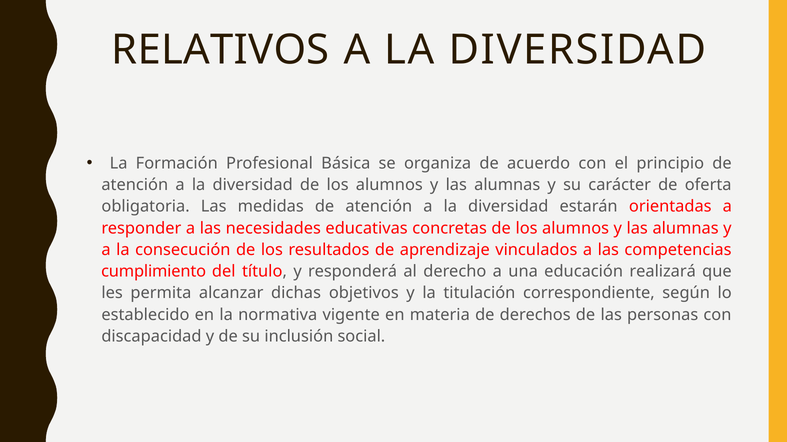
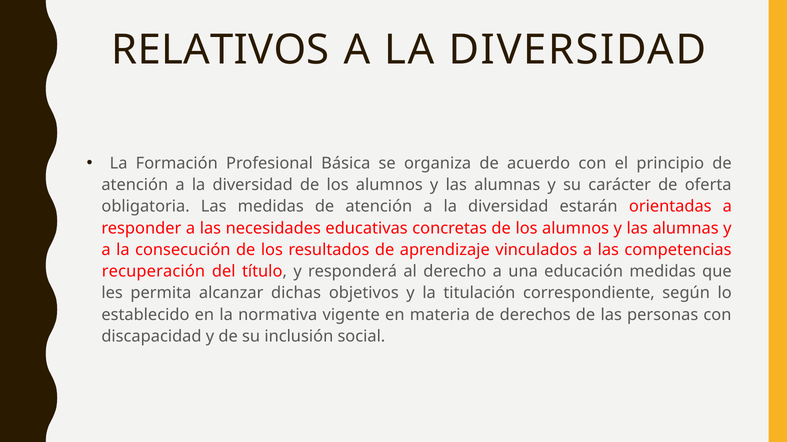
cumplimiento: cumplimiento -> recuperación (153, 272)
educación realizará: realizará -> medidas (663, 272)
